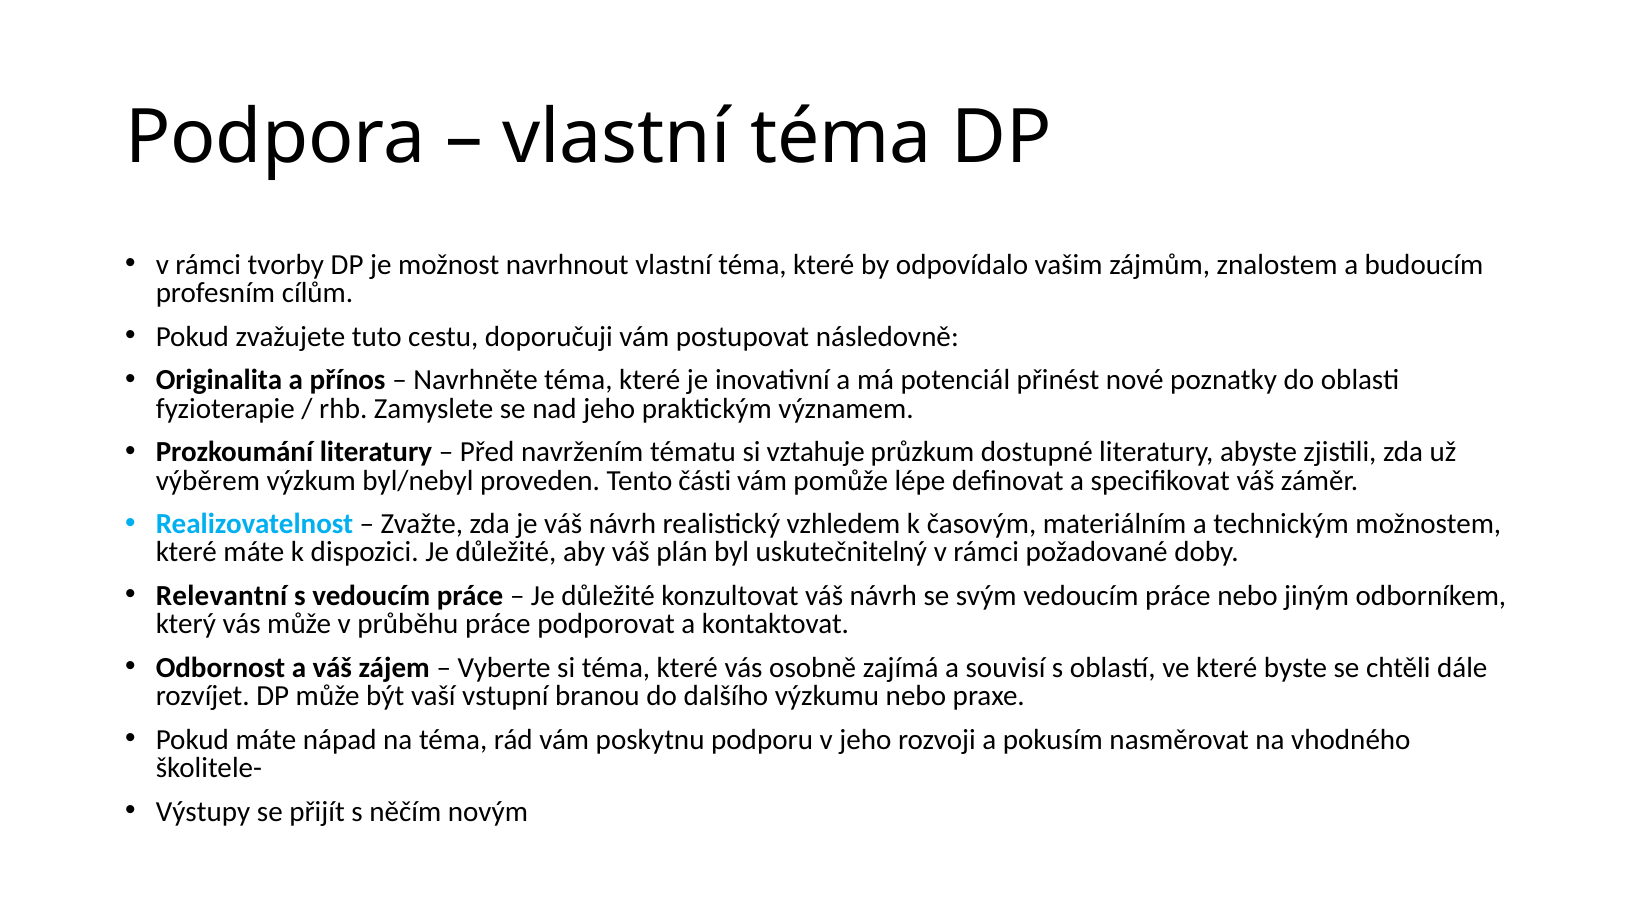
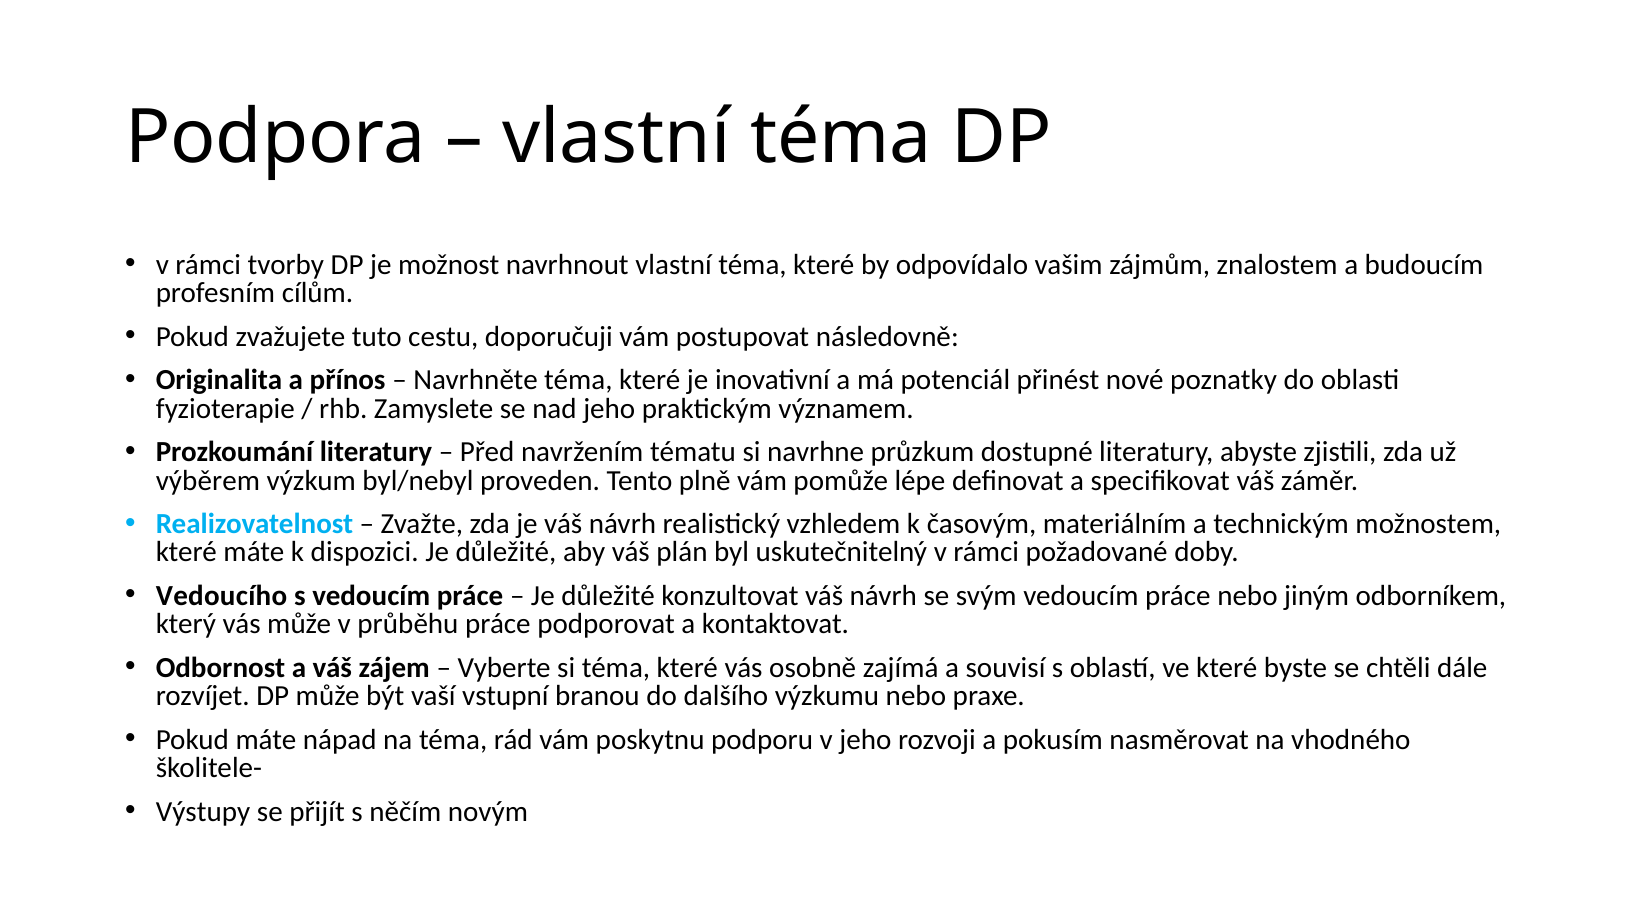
vztahuje: vztahuje -> navrhne (816, 452)
části: části -> plně (705, 480)
Relevantní: Relevantní -> Vedoucího (222, 596)
